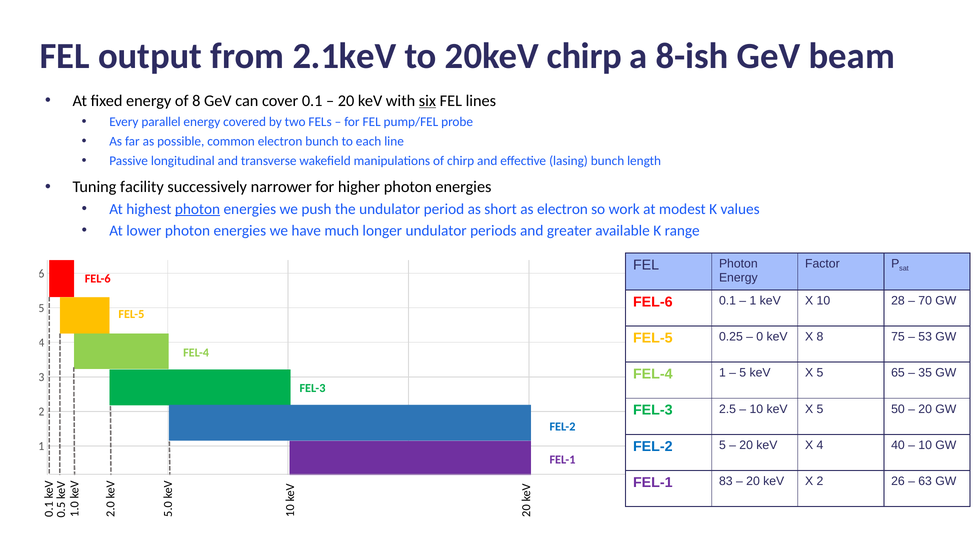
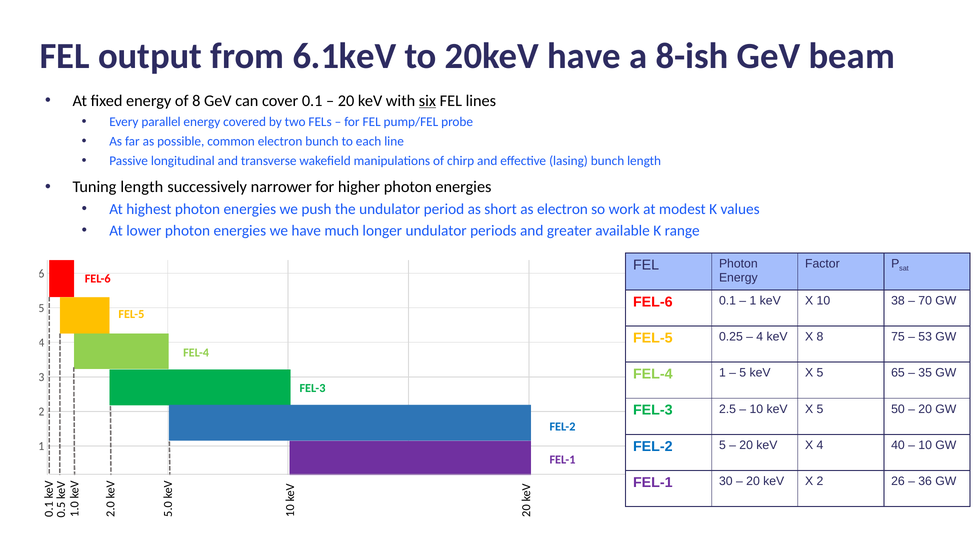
2.1keV: 2.1keV -> 6.1keV (344, 56)
20keV chirp: chirp -> have (584, 56)
Tuning facility: facility -> length (142, 187)
photon underline: present -> none (197, 209)
28: 28 -> 38 (898, 300)
0: 0 -> 4 (760, 337)
83: 83 -> 30 (726, 481)
63: 63 -> 36 (925, 481)
